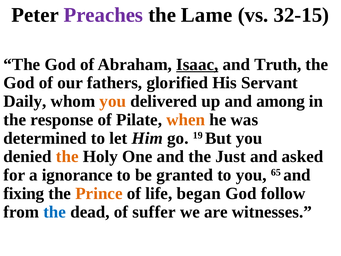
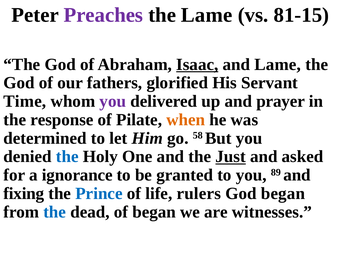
32-15: 32-15 -> 81-15 (301, 15)
and Truth: Truth -> Lame (278, 64)
Daily: Daily -> Time (25, 101)
you colour: orange -> purple (113, 101)
among: among -> prayer (281, 101)
19: 19 -> 58 (198, 135)
the colour: orange -> blue (67, 156)
Just underline: none -> present (231, 156)
65: 65 -> 89 (276, 172)
Prince colour: orange -> blue (99, 193)
began: began -> rulers (199, 193)
God follow: follow -> began (283, 193)
of suffer: suffer -> began (154, 212)
